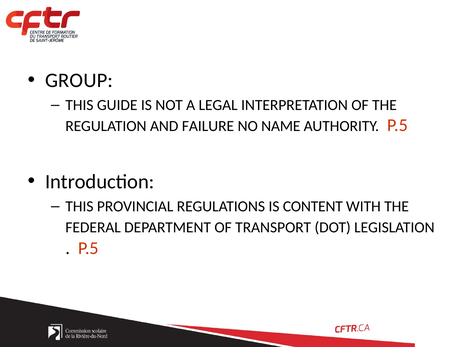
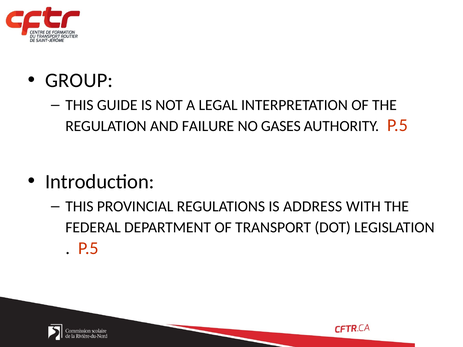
NAME: NAME -> GASES (281, 126)
CONTENT: CONTENT -> ADDRESS (313, 207)
